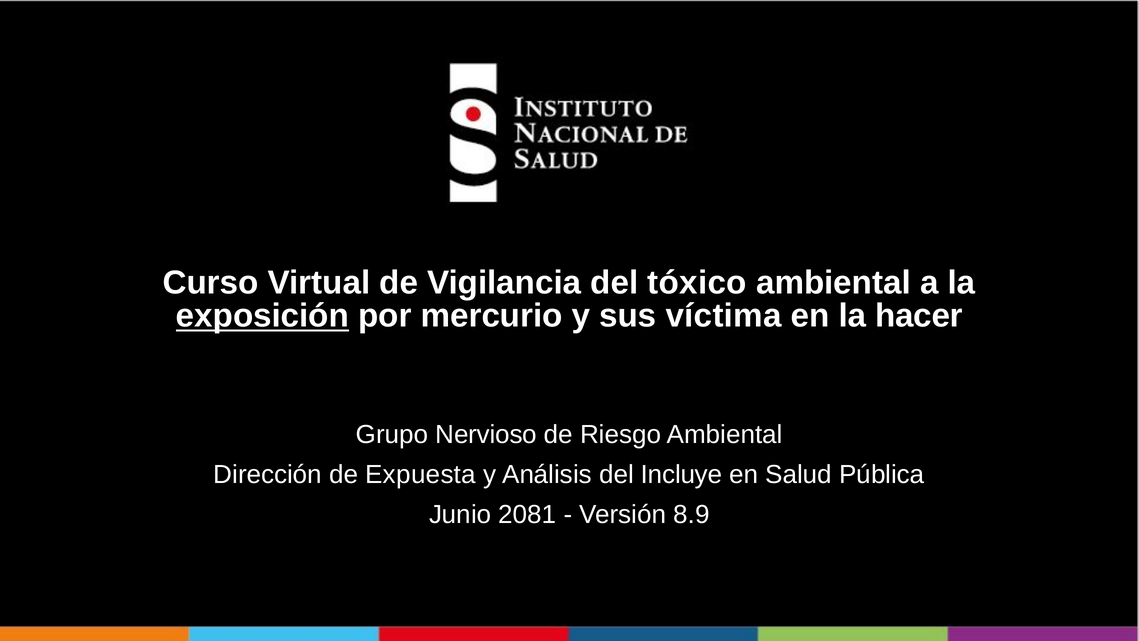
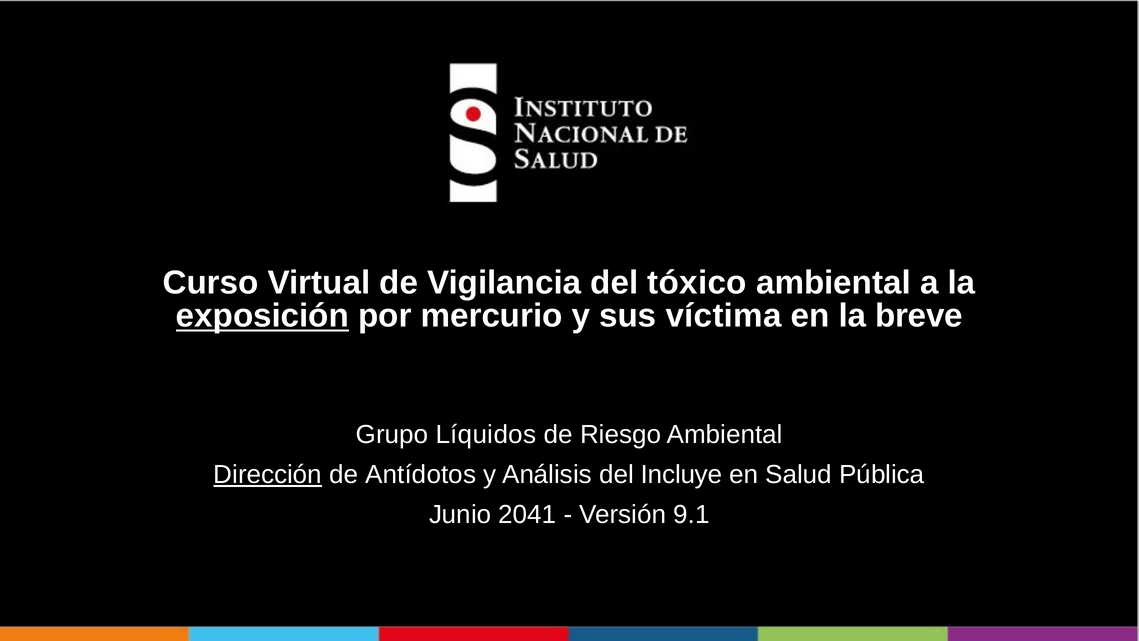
hacer: hacer -> breve (919, 316)
Nervioso: Nervioso -> Líquidos (486, 434)
Dirección underline: none -> present (268, 475)
Expuesta: Expuesta -> Antídotos (421, 475)
2081: 2081 -> 2041 (527, 515)
8.9: 8.9 -> 9.1 (692, 515)
